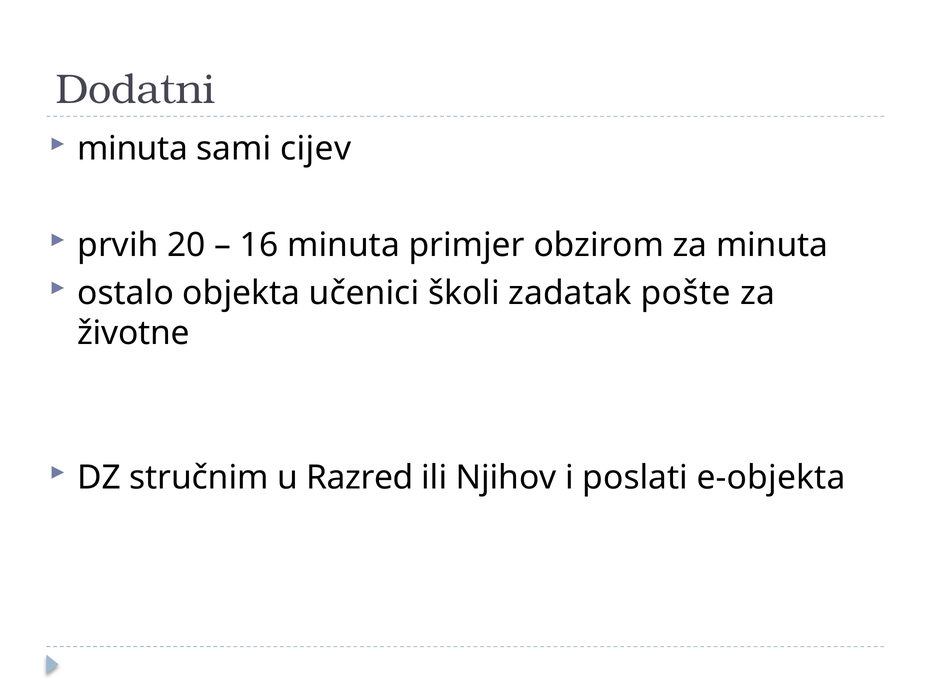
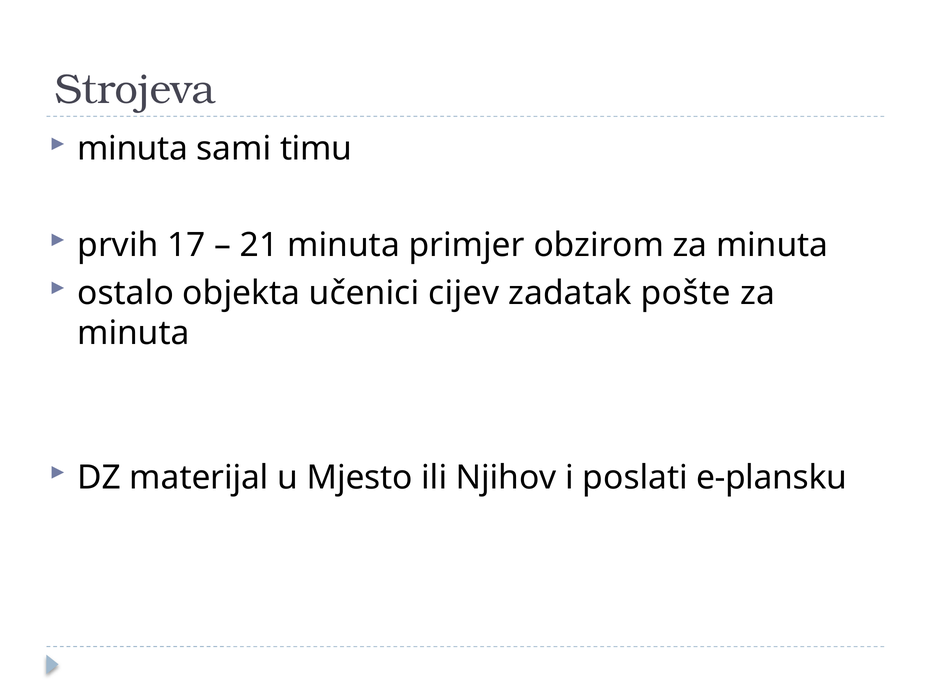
Dodatni: Dodatni -> Strojeva (135, 90)
cijev: cijev -> timu (316, 149)
20: 20 -> 17 (186, 245)
16: 16 -> 21 (259, 245)
školi: školi -> cijev (464, 293)
životne: životne -> minuta (133, 334)
stručnim: stručnim -> materijal (199, 478)
Razred: Razred -> Mjesto (360, 478)
e-objekta: e-objekta -> e-plansku (771, 478)
